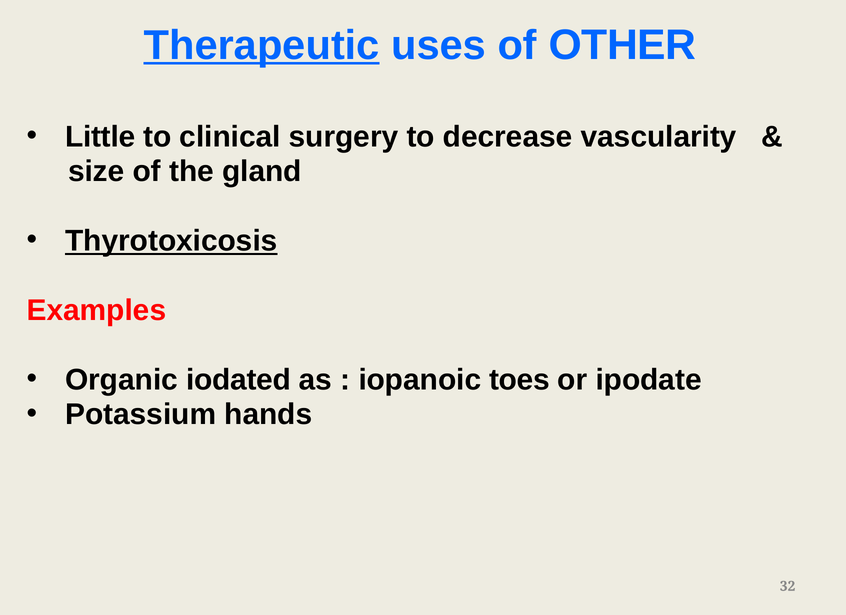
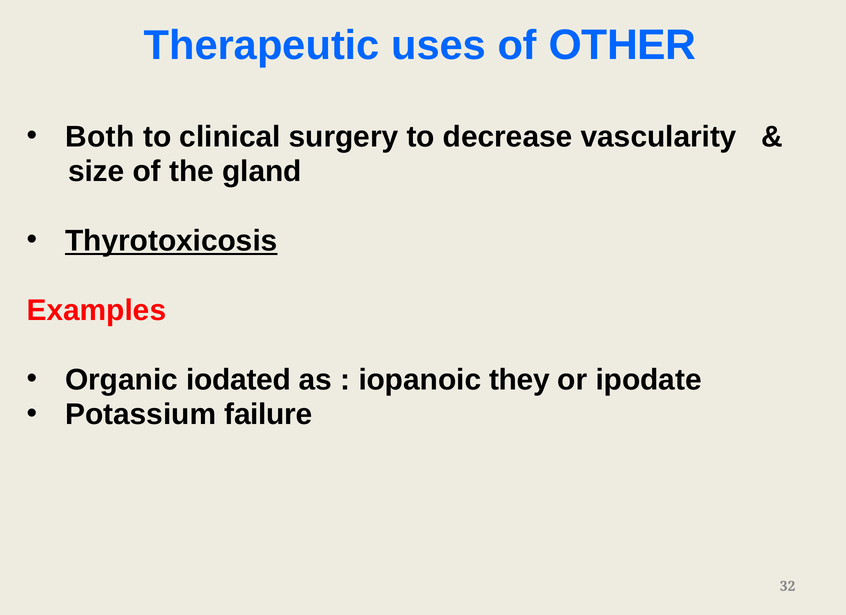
Therapeutic underline: present -> none (262, 46)
Little: Little -> Both (100, 137)
toes: toes -> they (519, 380)
hands: hands -> failure (268, 415)
